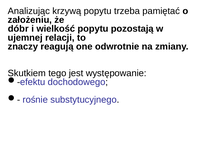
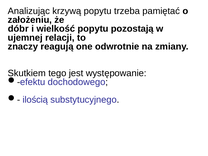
rośnie: rośnie -> ilością (35, 100)
